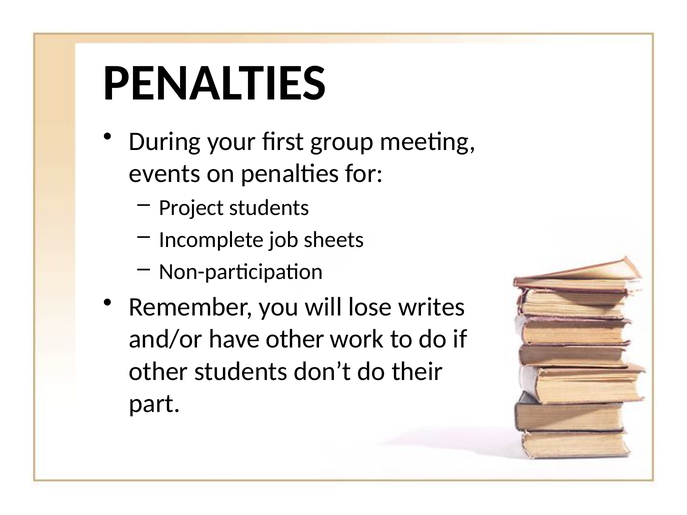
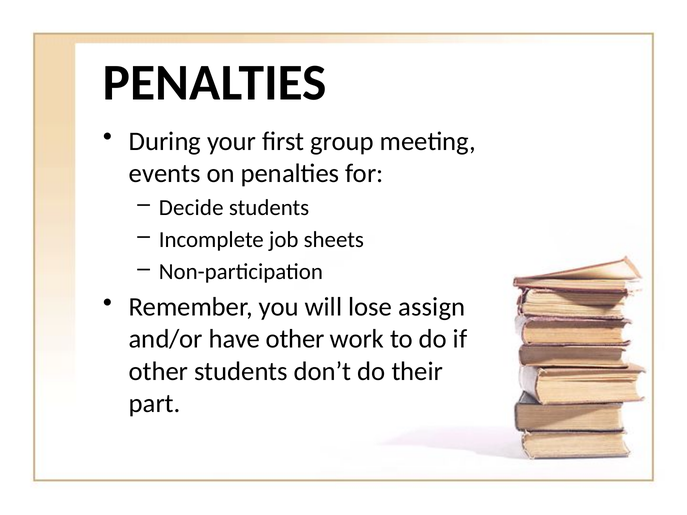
Project: Project -> Decide (191, 208)
writes: writes -> assign (432, 307)
